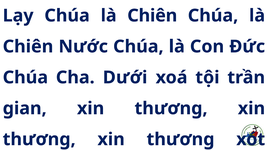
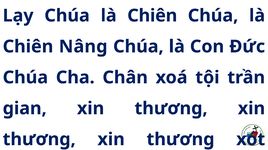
Nước: Nước -> Nâng (83, 47)
Dưới: Dưới -> Chân (125, 78)
